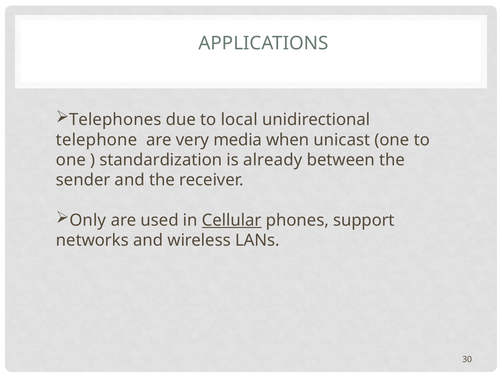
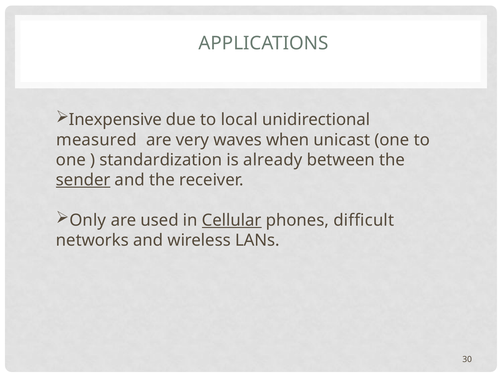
Telephones: Telephones -> Inexpensive (115, 120)
telephone: telephone -> measured (97, 140)
media: media -> waves (238, 140)
sender underline: none -> present (83, 180)
support: support -> difficult (364, 220)
